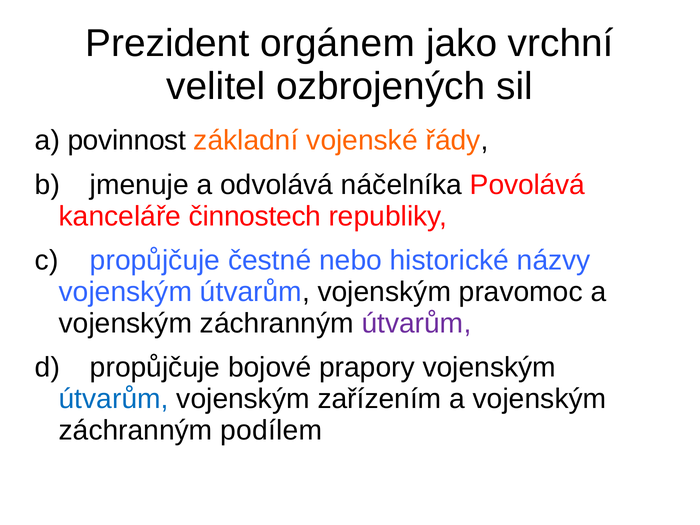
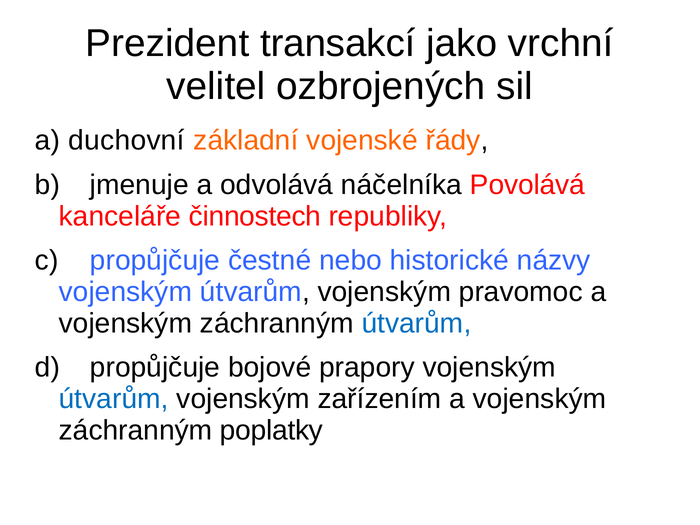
orgánem: orgánem -> transakcí (338, 43)
povinnost: povinnost -> duchovní (127, 141)
útvarům colour: purple -> blue (416, 323)
podílem: podílem -> poplatky (271, 430)
